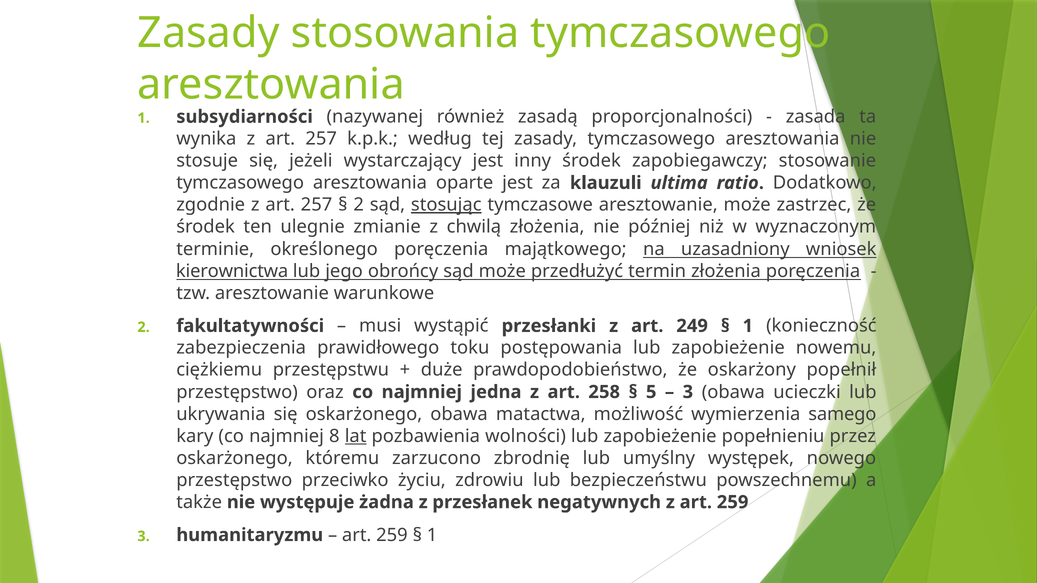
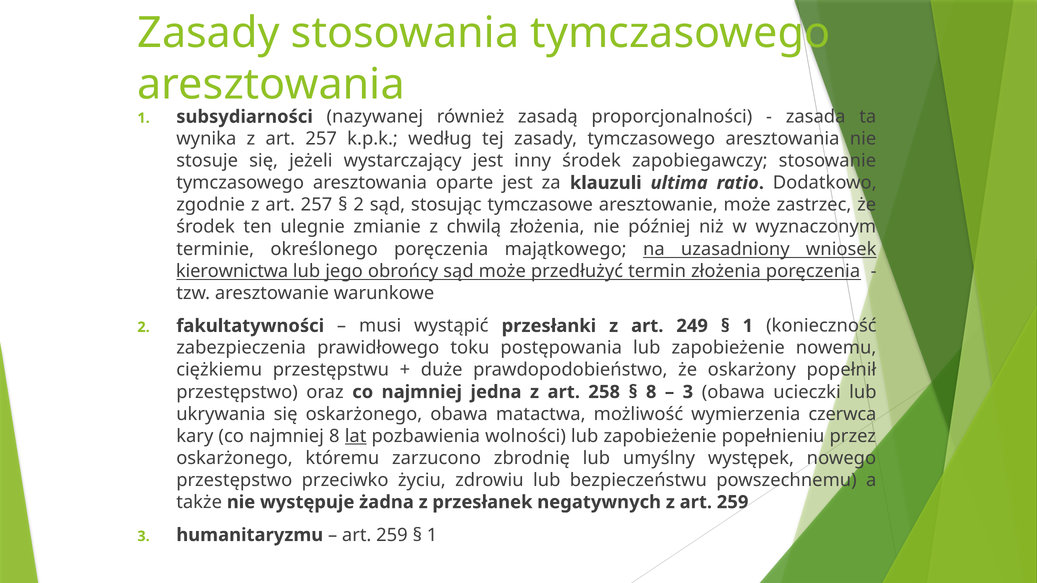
stosując underline: present -> none (446, 205)
5: 5 -> 8 (651, 392)
samego: samego -> czerwca (842, 414)
